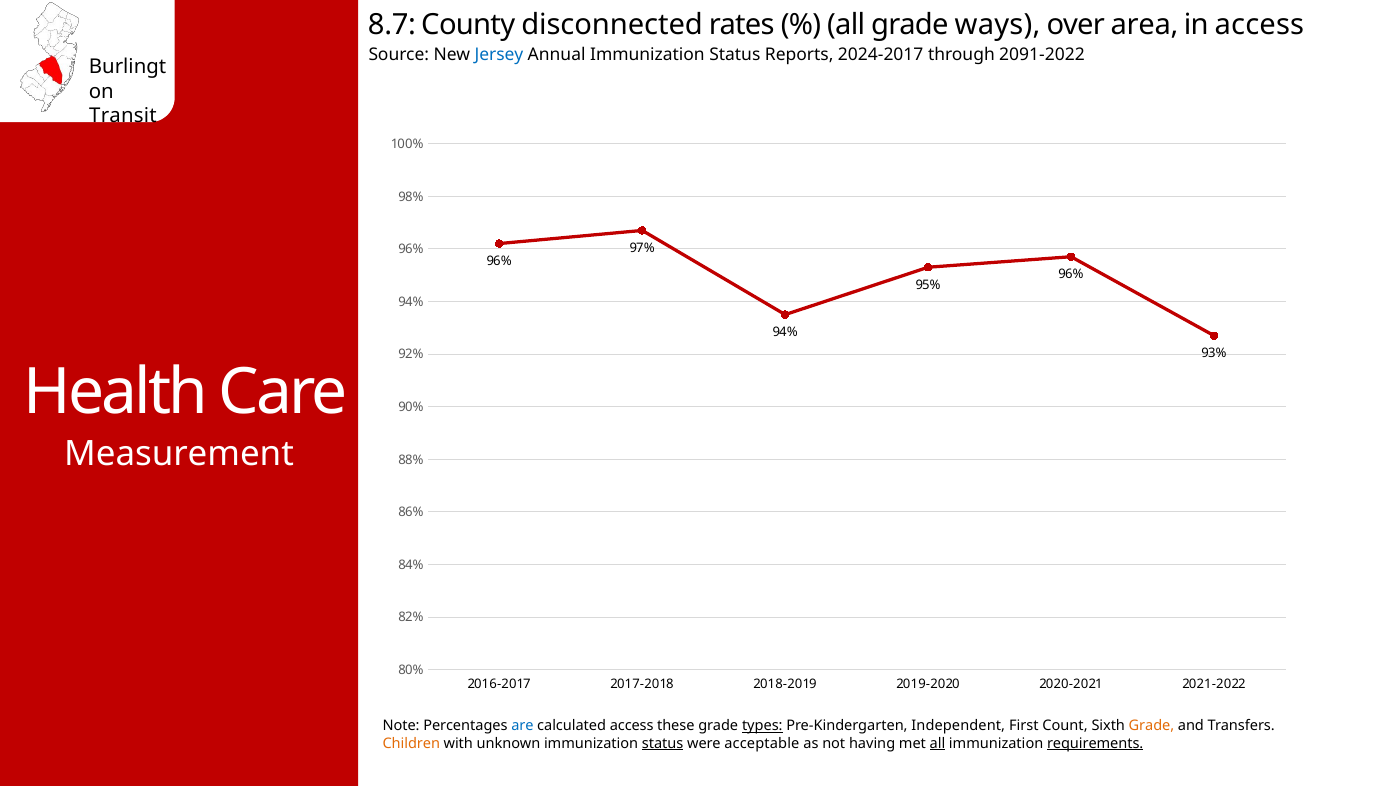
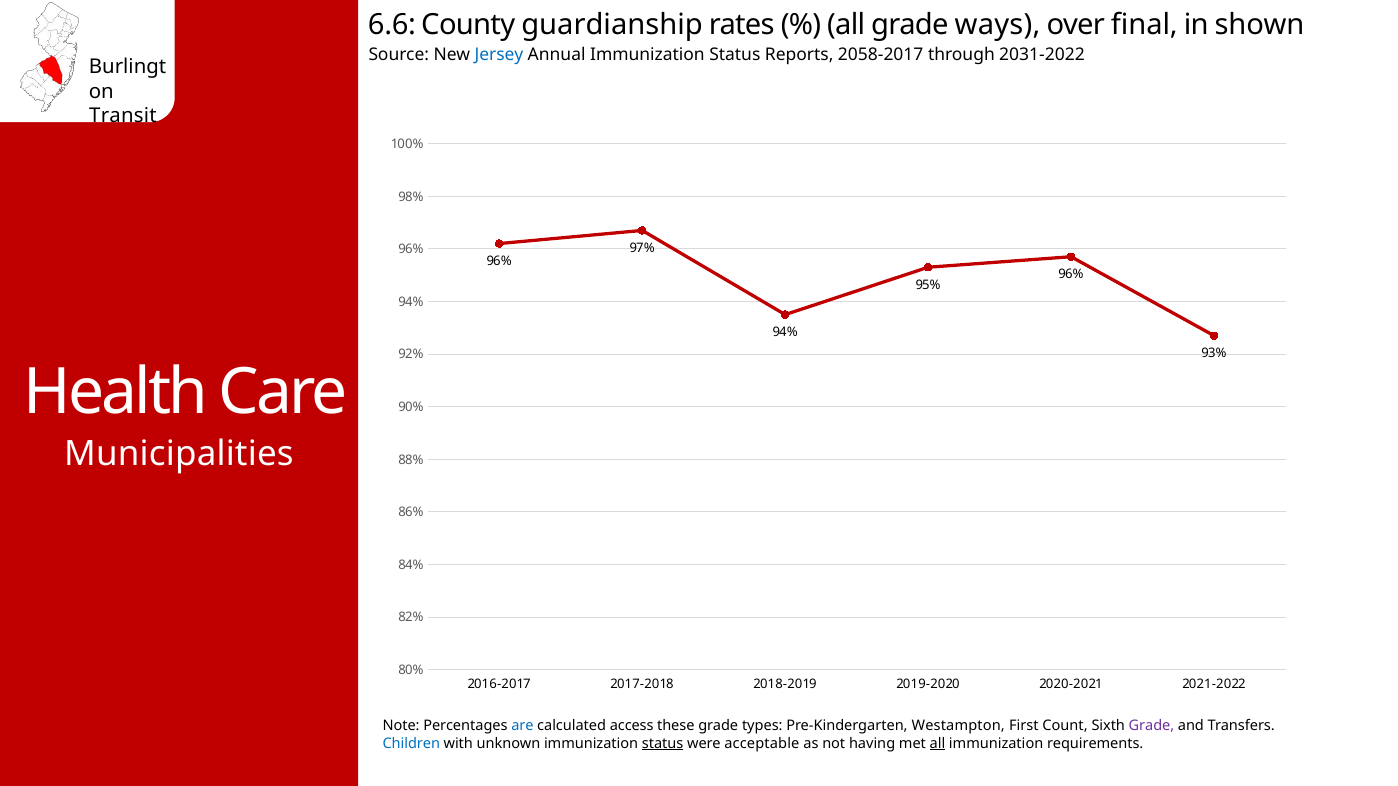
8.7: 8.7 -> 6.6 (392, 25)
disconnected: disconnected -> guardianship (612, 25)
area: area -> final (1144, 25)
in access: access -> shown (1260, 25)
2024-2017: 2024-2017 -> 2058-2017 (881, 55)
2091-2022: 2091-2022 -> 2031-2022 (1042, 55)
Measurement: Measurement -> Municipalities (179, 454)
types underline: present -> none (762, 726)
Independent: Independent -> Westampton (958, 726)
Grade colour: orange -> purple (1151, 726)
Children colour: orange -> blue (411, 744)
requirements underline: present -> none (1095, 744)
